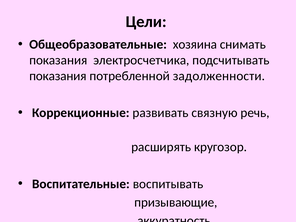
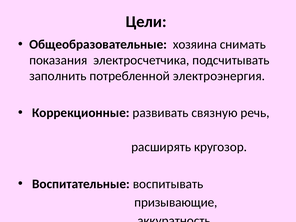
показания: показания -> заполнить (58, 76)
задолженности: задолженности -> электроэнергия (219, 76)
